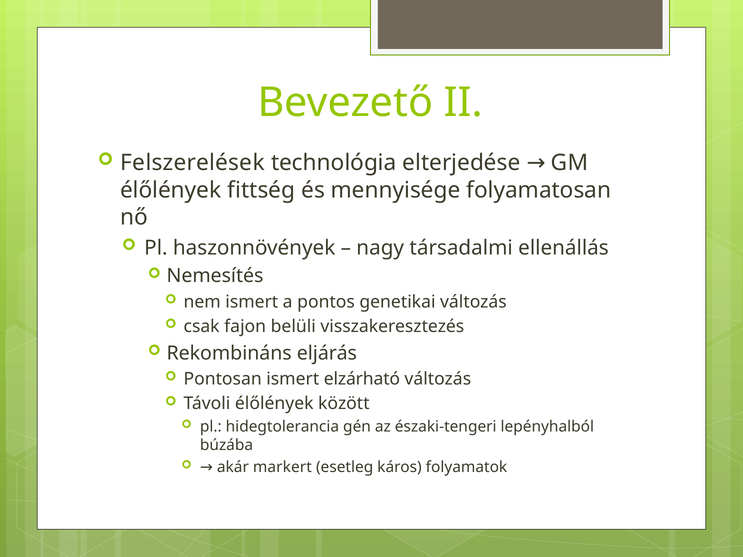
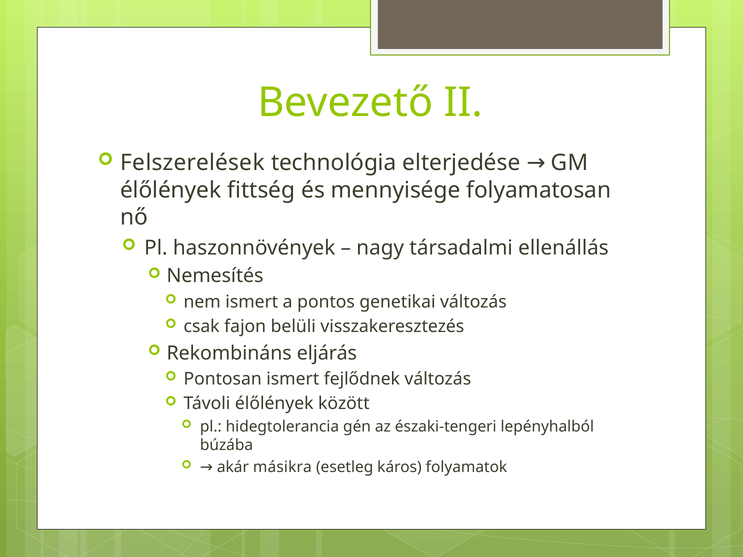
elzárható: elzárható -> fejlődnek (362, 379)
markert: markert -> másikra (282, 467)
